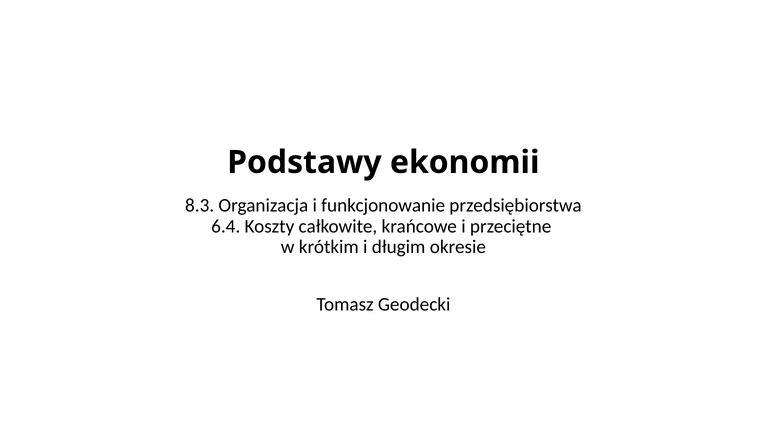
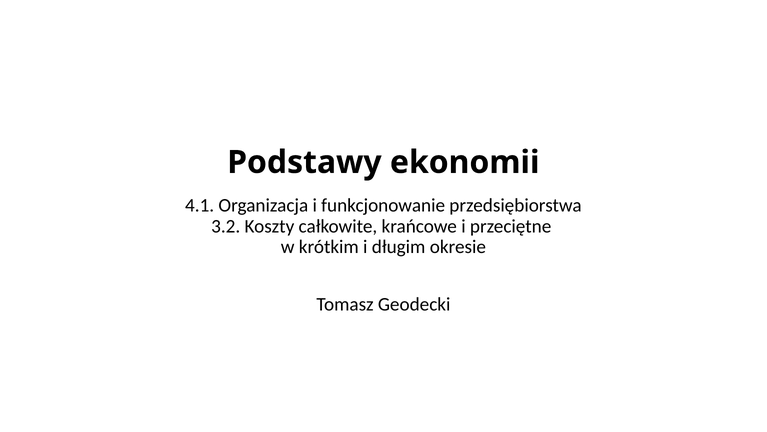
8.3: 8.3 -> 4.1 (200, 205)
6.4: 6.4 -> 3.2 (226, 226)
